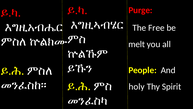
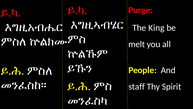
Free: Free -> King (156, 28)
holy: holy -> staff (137, 86)
